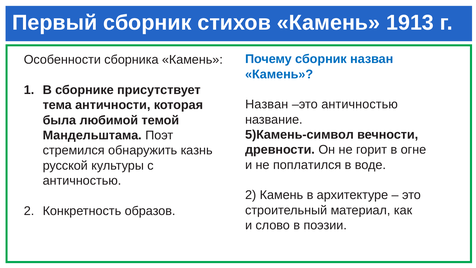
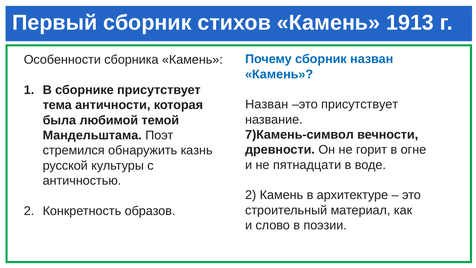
это античностью: античностью -> присутствует (360, 104)
5)Камень-символ: 5)Камень-символ -> 7)Камень-символ (299, 135)
поплатился: поплатился -> пятнадцати (307, 165)
